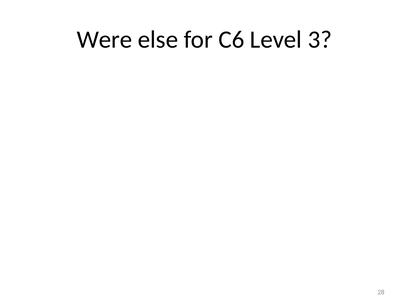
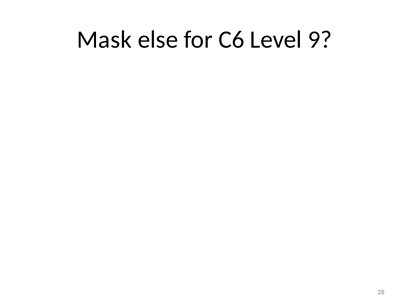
Were: Were -> Mask (104, 40)
3: 3 -> 9 (320, 40)
